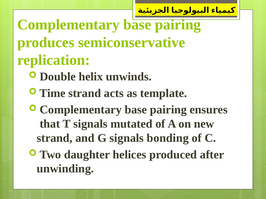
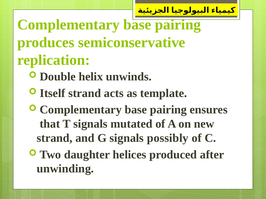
Time: Time -> Itself (52, 93)
bonding: bonding -> possibly (168, 138)
